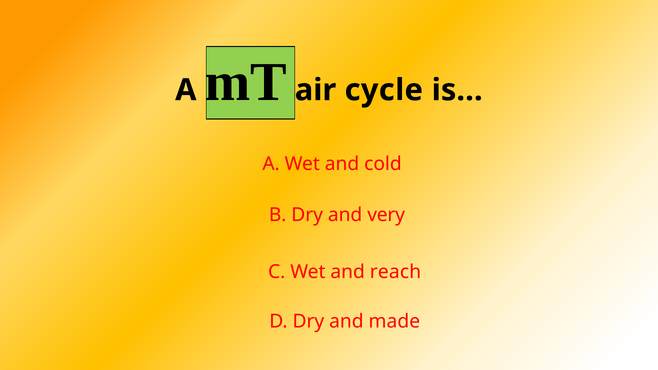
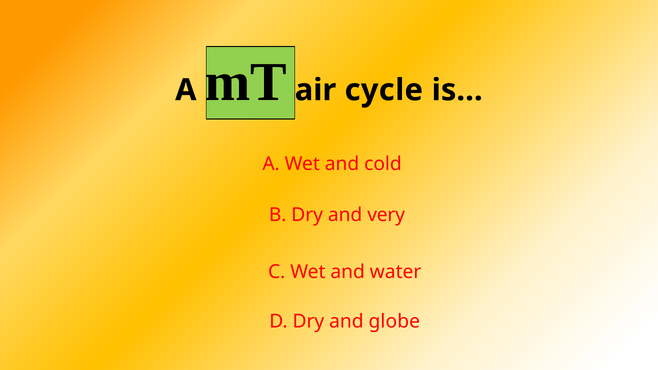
reach: reach -> water (396, 272)
made: made -> globe (394, 321)
